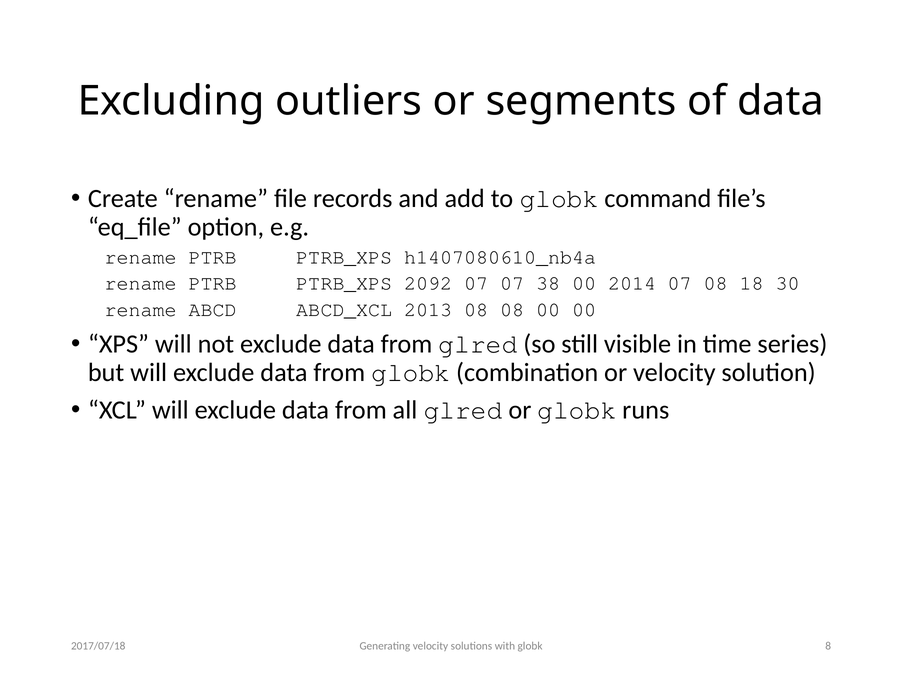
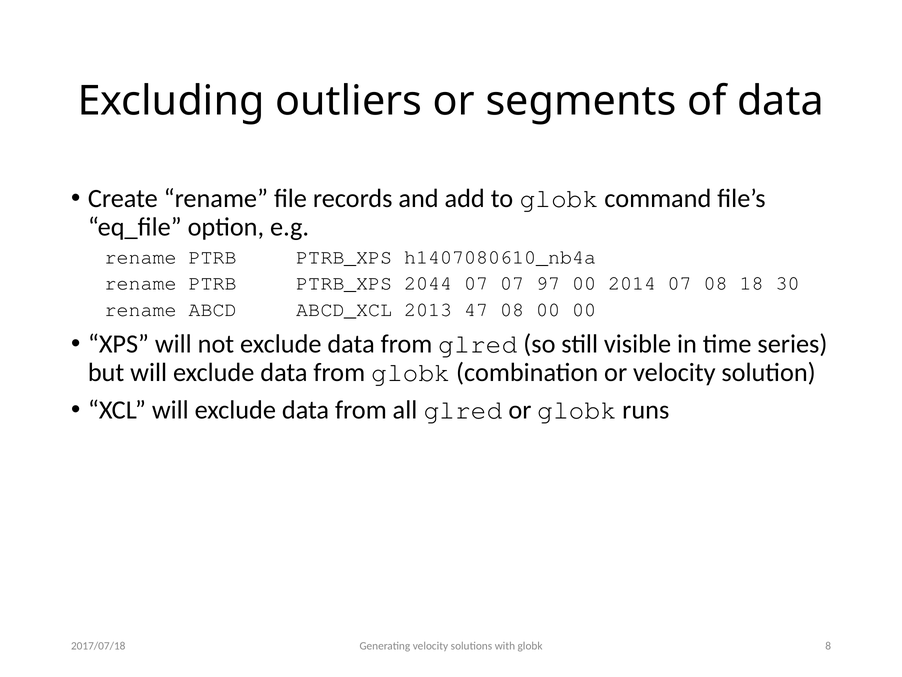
2092: 2092 -> 2044 (428, 283)
38: 38 -> 97 (548, 283)
2013 08: 08 -> 47 (476, 309)
